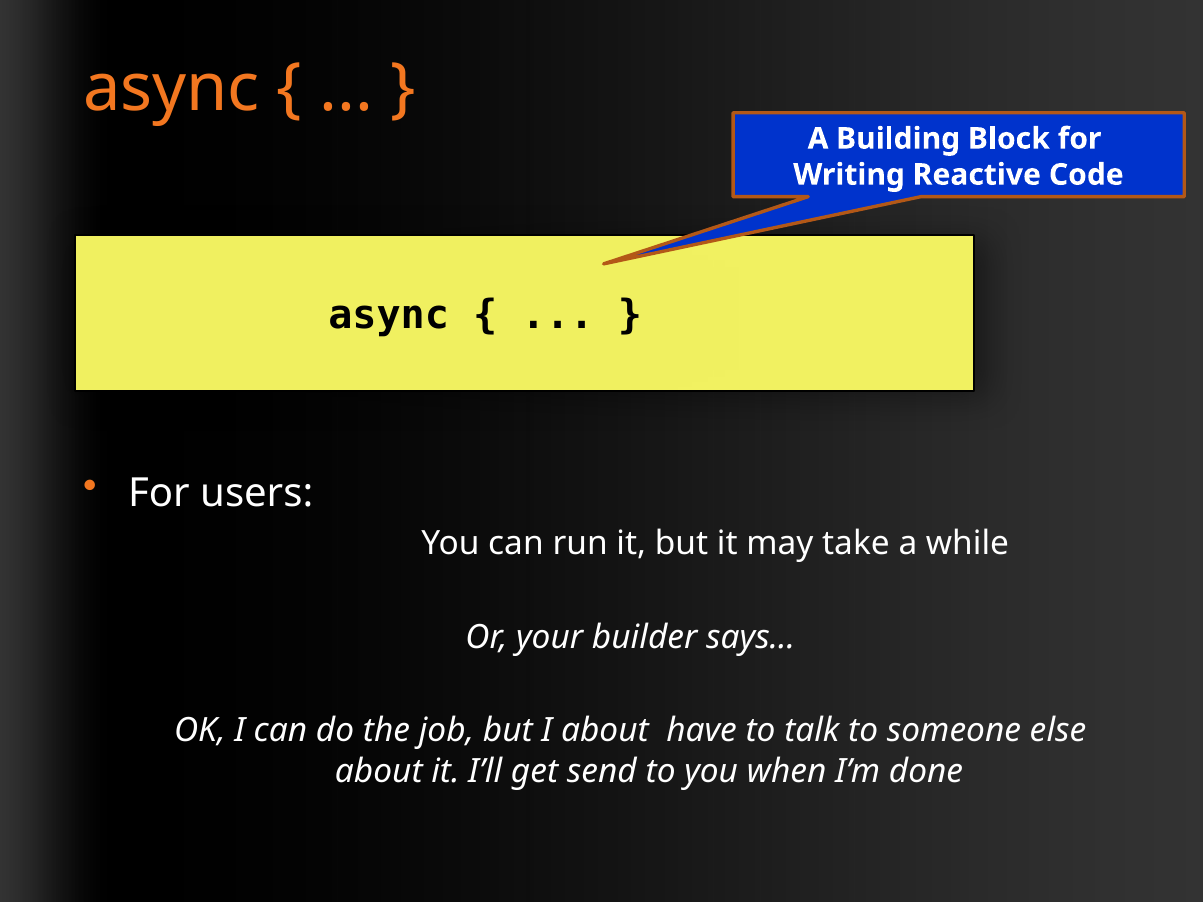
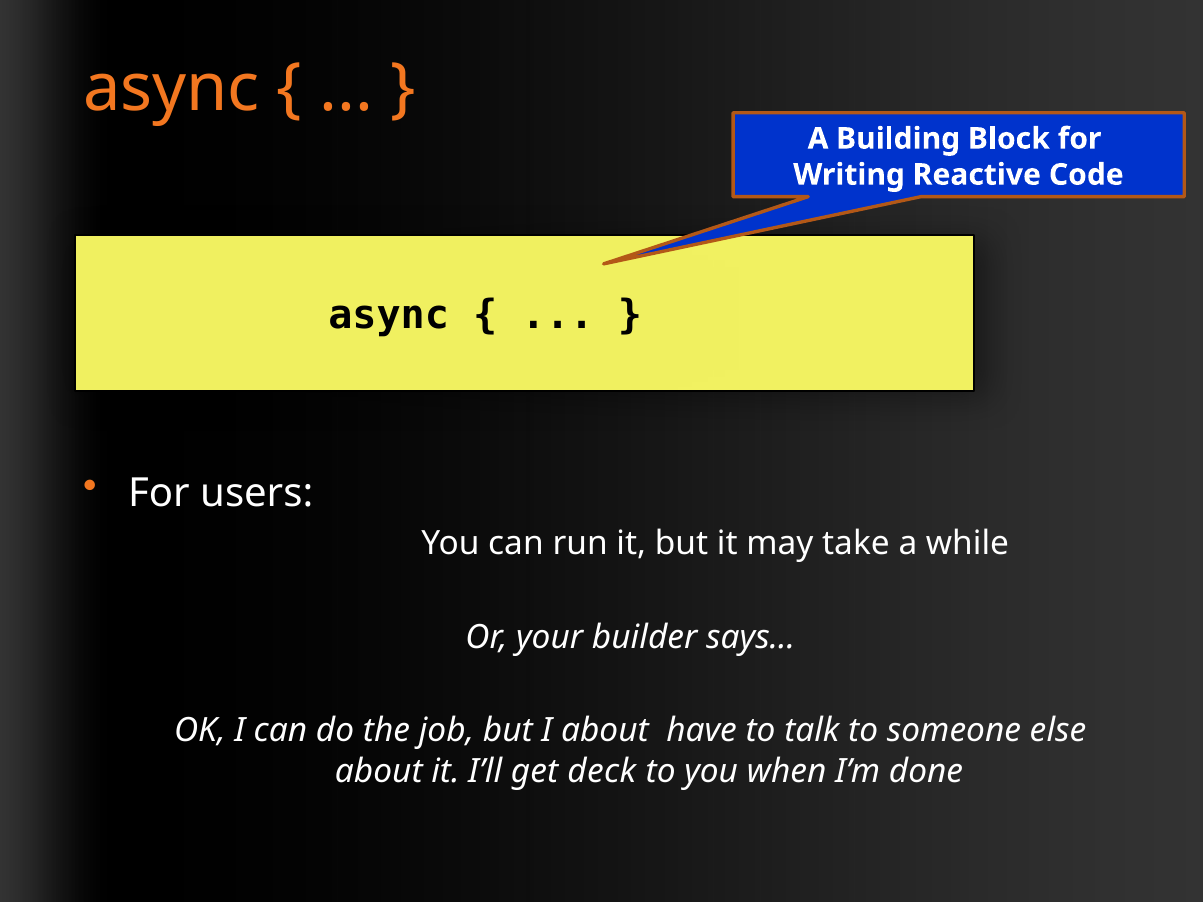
send: send -> deck (602, 771)
